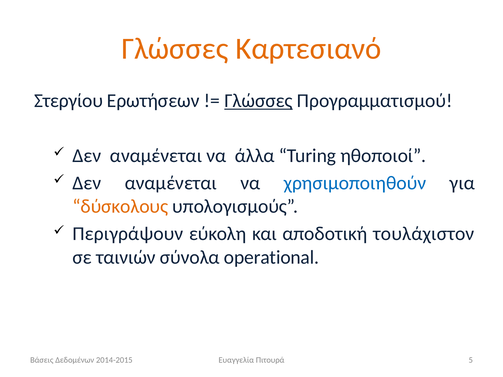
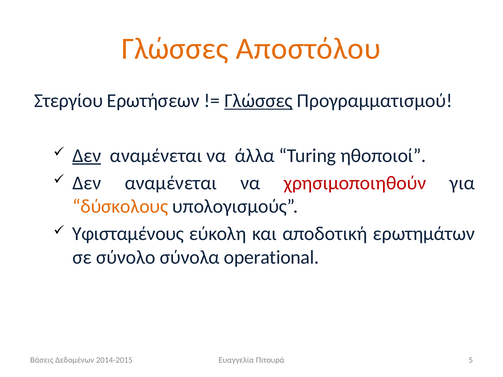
Καρτεσιανό: Καρτεσιανό -> Αποστόλου (308, 49)
Δεν underline: none -> present (87, 156)
χρησιμοποιηθούν colour: blue -> red (355, 183)
Περιγράψουν: Περιγράψουν -> Υφισταμένους (128, 234)
τουλάχιστον: τουλάχιστον -> ερωτημάτων (424, 234)
ταινιών: ταινιών -> σύνολο (126, 257)
